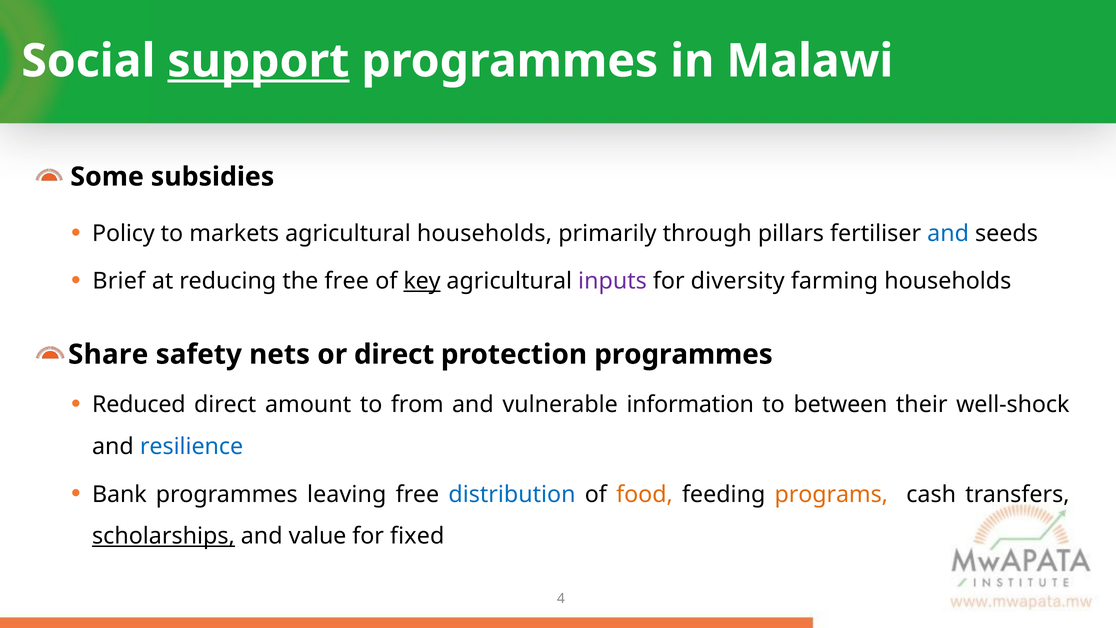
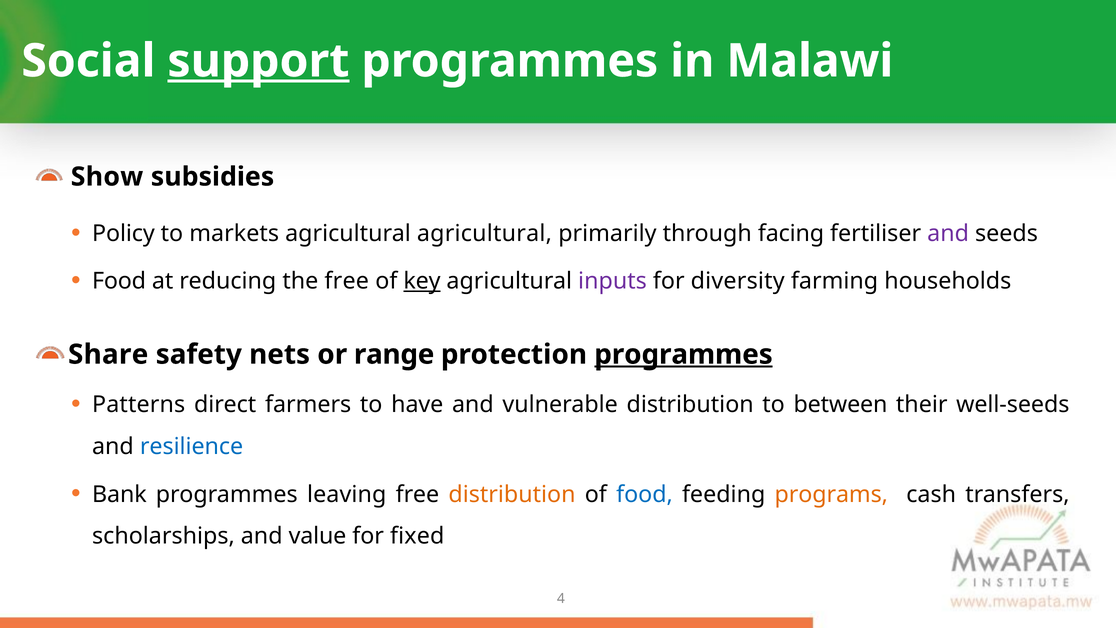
Some: Some -> Show (107, 177)
agricultural households: households -> agricultural (484, 233)
pillars: pillars -> facing (791, 233)
and colour: blue -> purple (948, 233)
Brief: Brief -> Food (119, 281)
or direct: direct -> range (394, 354)
programmes underline: none -> present (684, 354)
Reduced: Reduced -> Patterns (139, 404)
amount: amount -> farmers (308, 404)
from: from -> have (417, 404)
vulnerable information: information -> distribution (690, 404)
well-shock: well-shock -> well-seeds (1013, 404)
distribution colour: blue -> orange (512, 494)
food colour: orange -> blue (644, 494)
scholarships underline: present -> none (163, 536)
